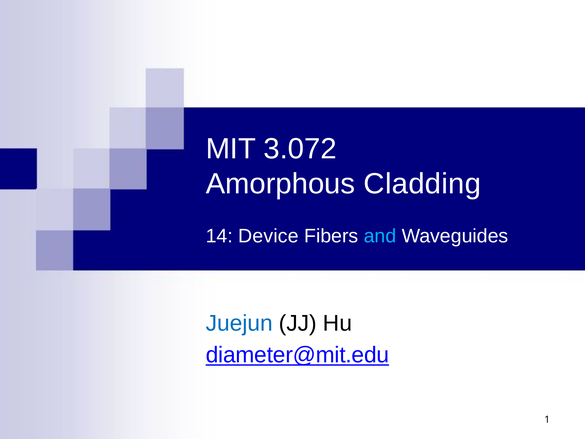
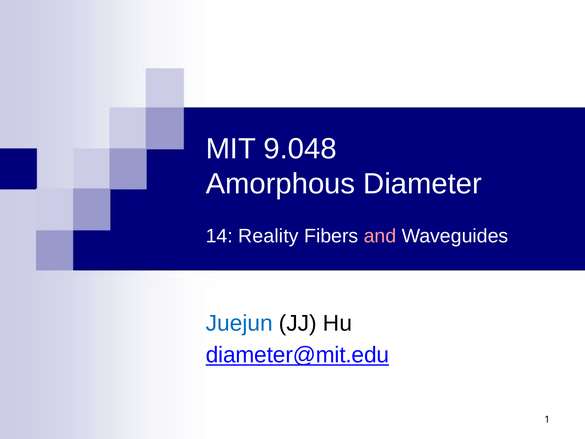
3.072: 3.072 -> 9.048 (300, 149)
Cladding: Cladding -> Diameter (423, 184)
Device: Device -> Reality (268, 236)
and colour: light blue -> pink (380, 236)
